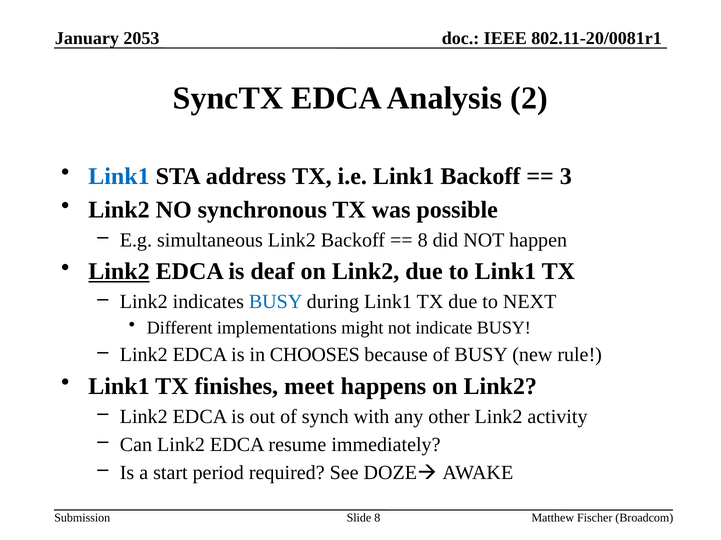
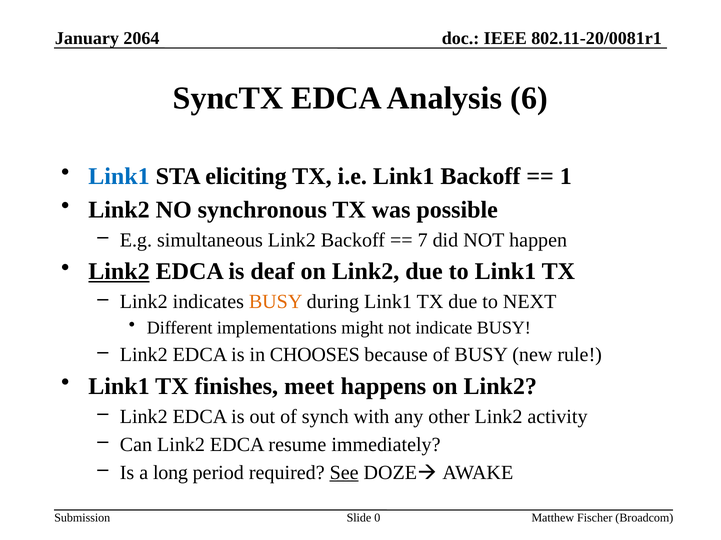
2053: 2053 -> 2064 (141, 38)
2: 2 -> 6 (529, 98)
address: address -> eliciting (246, 177)
3: 3 -> 1 (566, 177)
8: 8 -> 7 (423, 240)
BUSY colour: blue -> orange (276, 302)
start: start -> long (171, 473)
See underline: none -> present (344, 473)
Slide 8: 8 -> 0 (377, 519)
